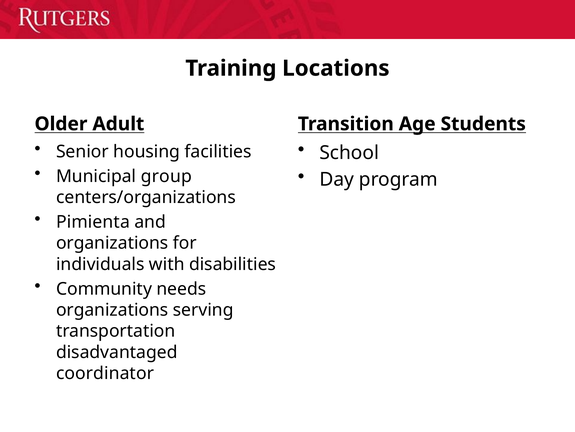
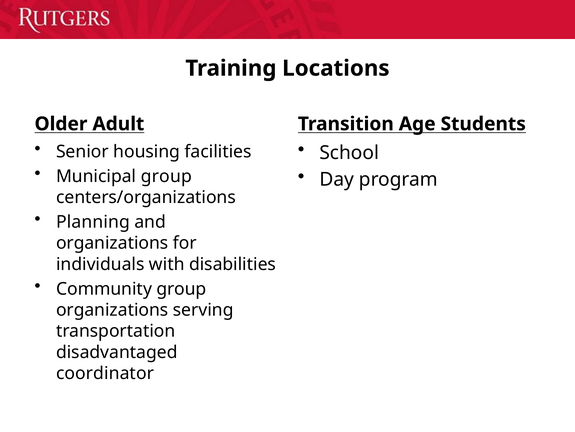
Pimienta: Pimienta -> Planning (93, 222)
Community needs: needs -> group (181, 288)
